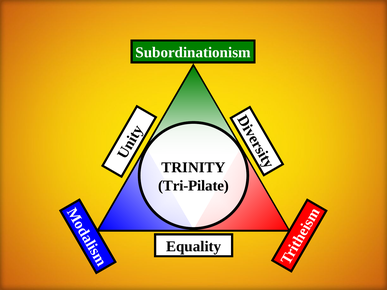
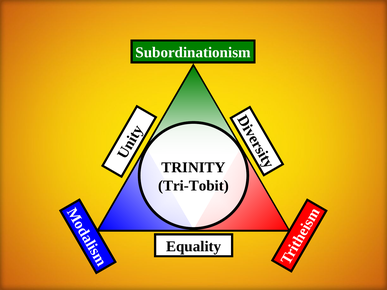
Tri-Pilate: Tri-Pilate -> Tri-Tobit (193, 186)
